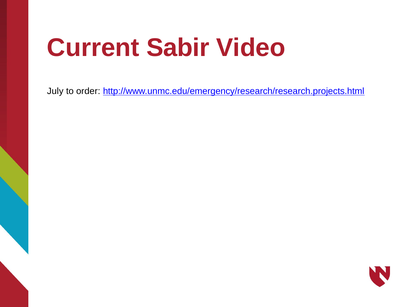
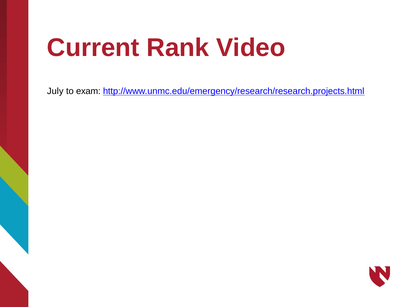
Sabir: Sabir -> Rank (178, 48)
order: order -> exam (88, 91)
